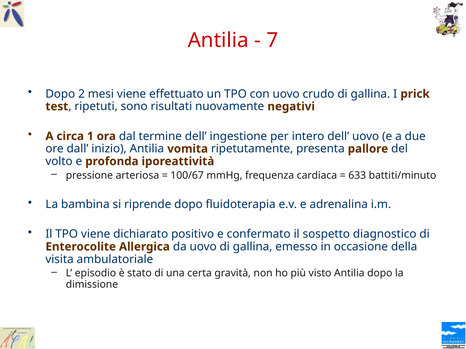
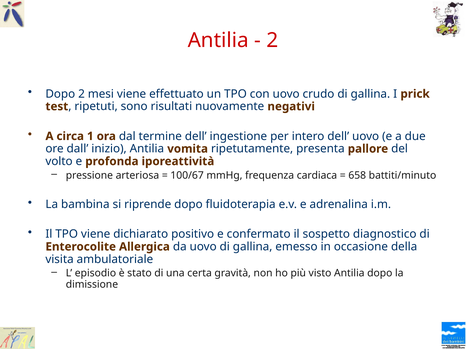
7: 7 -> 2 (272, 40)
633: 633 -> 658 (357, 176)
